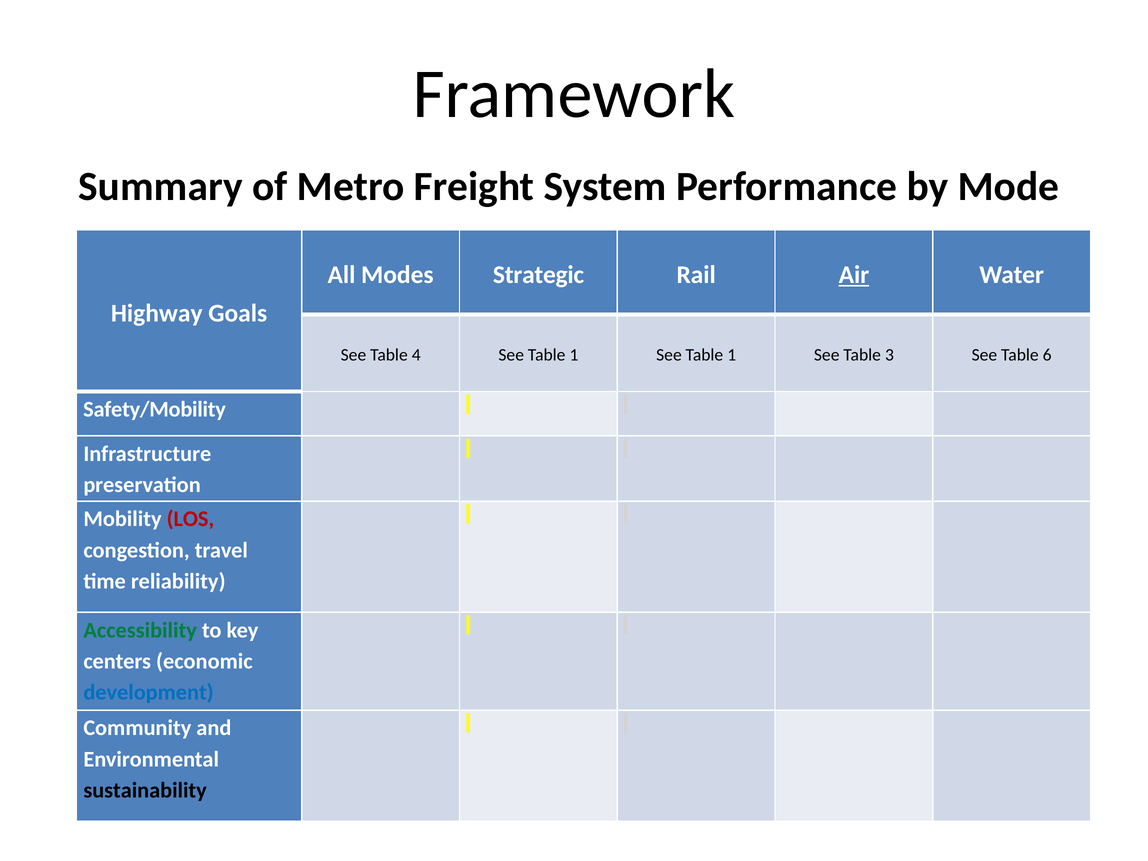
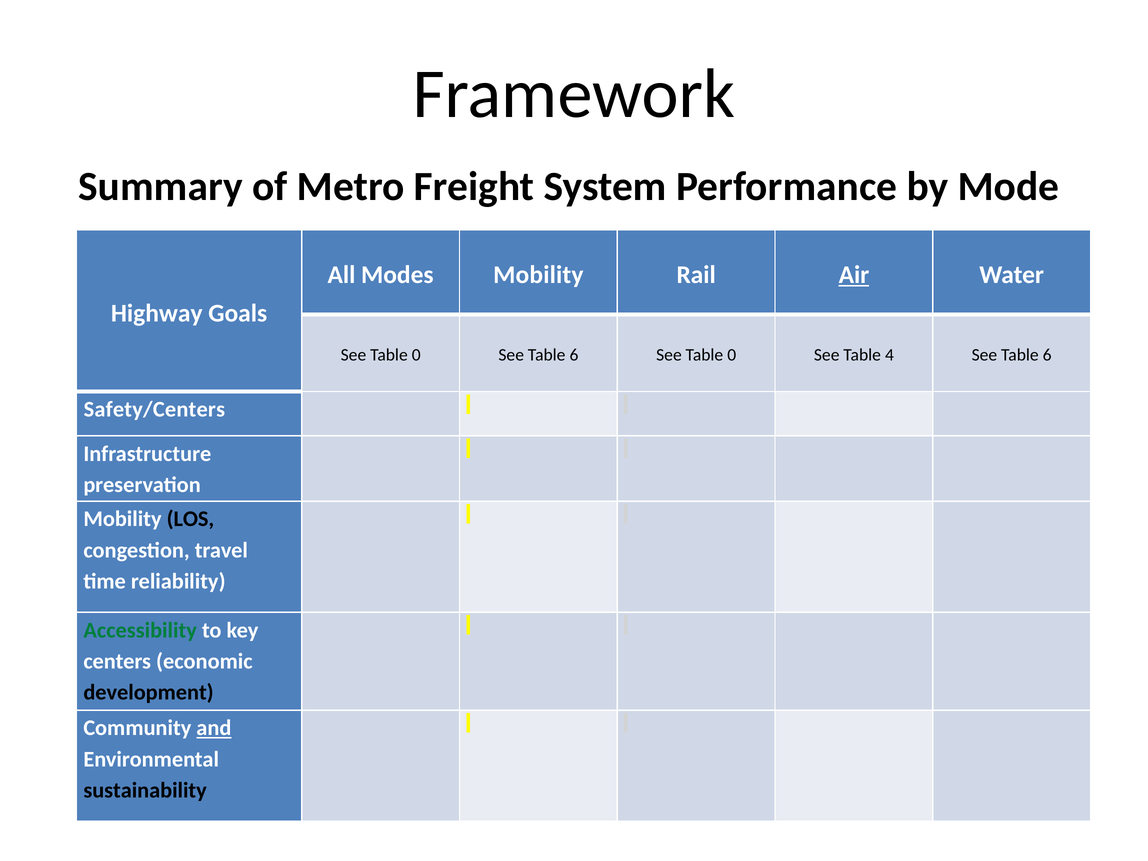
Modes Strategic: Strategic -> Mobility (538, 275)
4: 4 -> 0 (416, 355)
1: 1 -> 6 (574, 355)
1: 1 -> 0 (732, 355)
3: 3 -> 4 (889, 355)
Safety/Mobility: Safety/Mobility -> Safety/Centers (154, 409)
LOS colour: red -> black (190, 519)
development colour: blue -> black (149, 693)
and underline: none -> present (214, 728)
